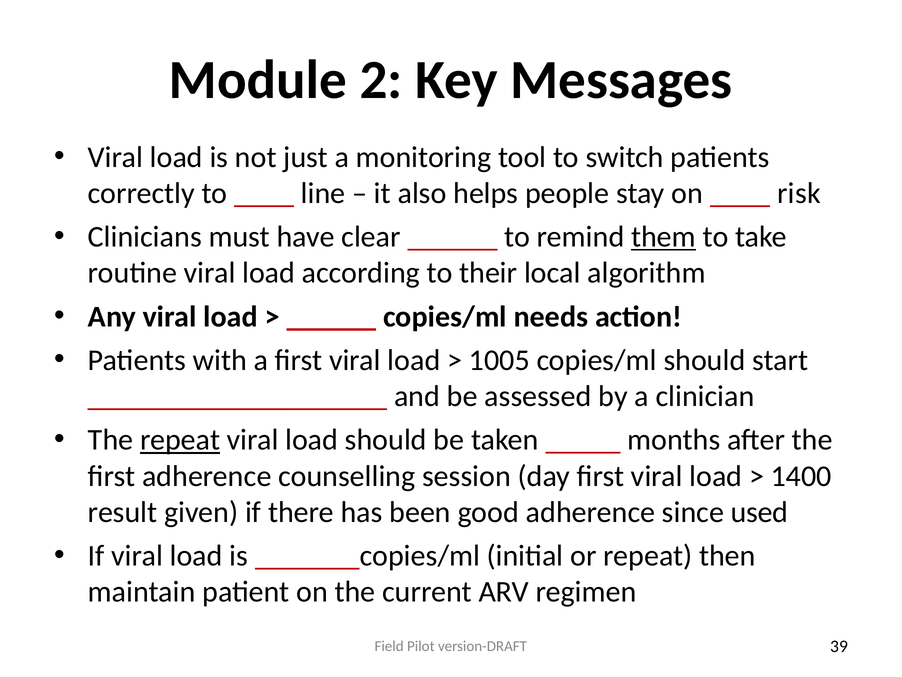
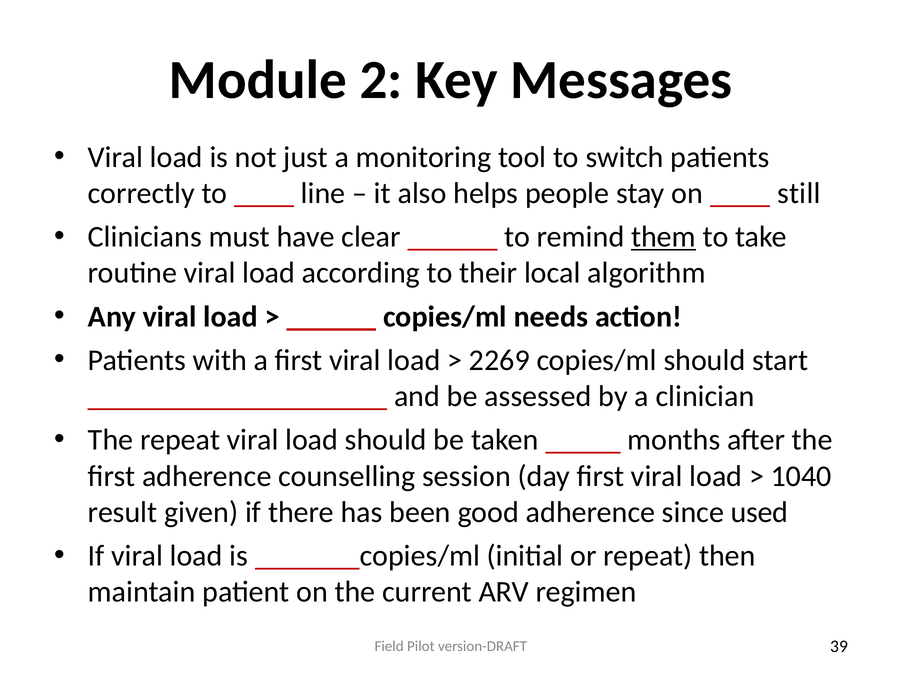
risk: risk -> still (799, 193)
1005: 1005 -> 2269 (499, 360)
repeat underline: present -> none (180, 440)
1400: 1400 -> 1040 (801, 476)
